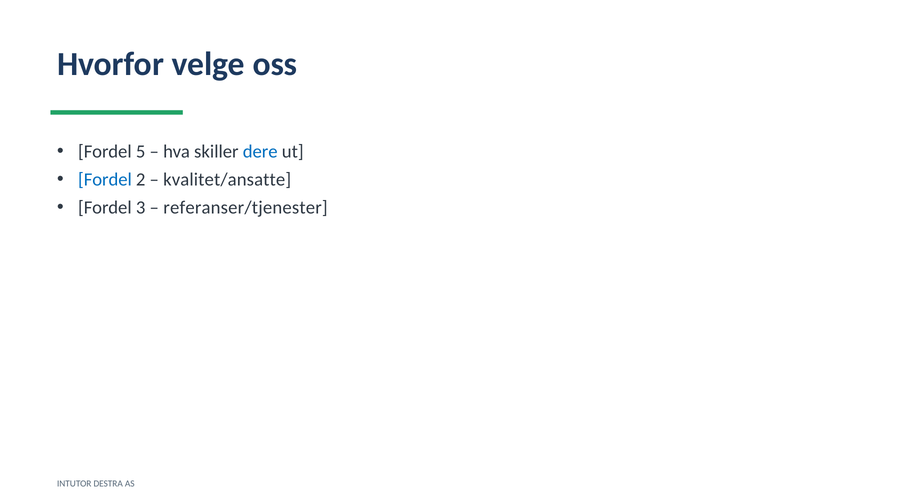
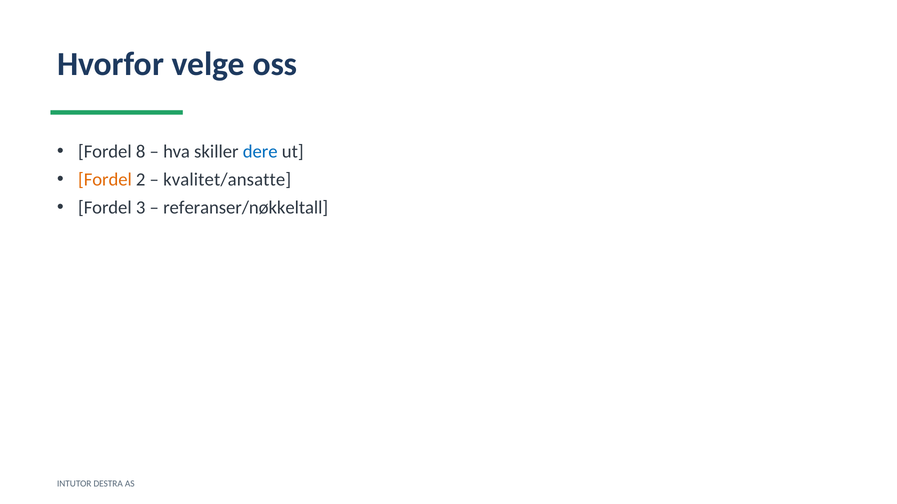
5: 5 -> 8 (141, 152)
Fordel colour: blue -> orange (105, 180)
referanser/tjenester: referanser/tjenester -> referanser/nøkkeltall (246, 208)
